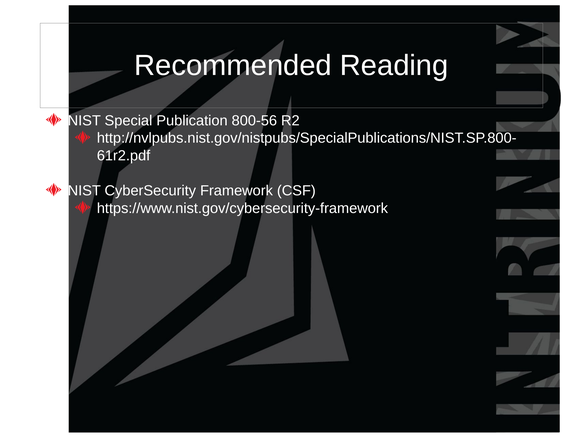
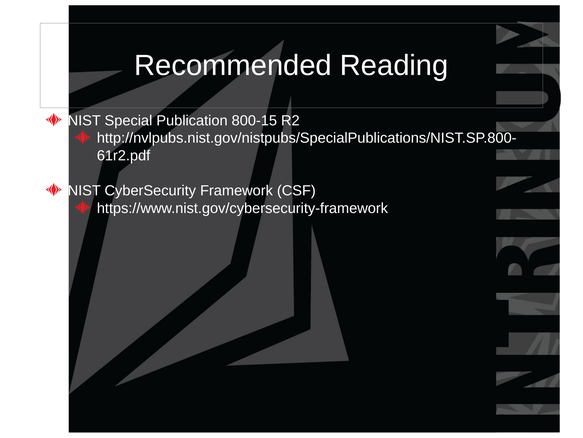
800-56: 800-56 -> 800-15 (254, 120)
